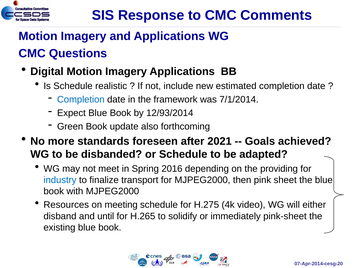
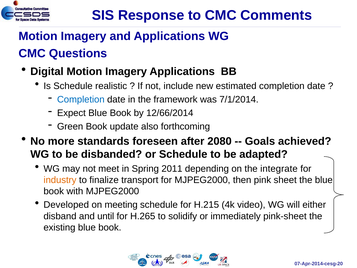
12/93/2014: 12/93/2014 -> 12/66/2014 (170, 113)
2021: 2021 -> 2080 (220, 141)
2016: 2016 -> 2011 (172, 169)
providing: providing -> integrate (279, 169)
industry colour: blue -> orange (60, 180)
Resources: Resources -> Developed (66, 205)
H.275: H.275 -> H.215 (206, 205)
